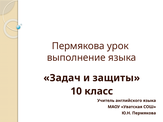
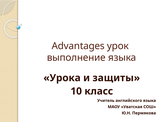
Пермякова: Пермякова -> Advantages (78, 46)
Задач: Задач -> Урока (62, 78)
